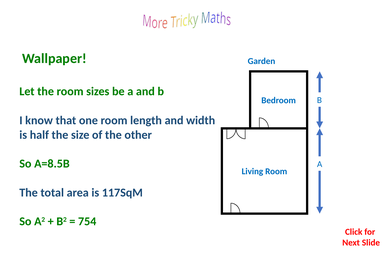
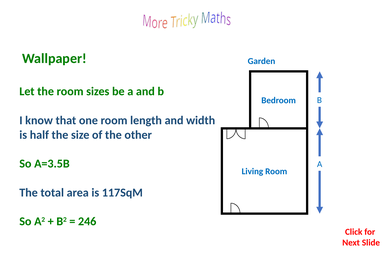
A=8.5B: A=8.5B -> A=3.5B (52, 164)
754: 754 -> 246 (87, 221)
